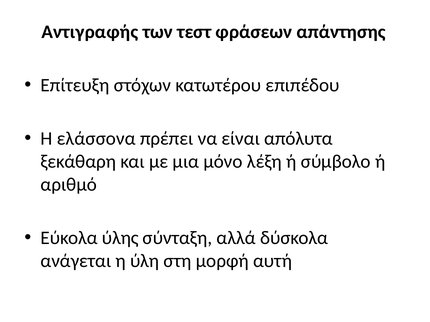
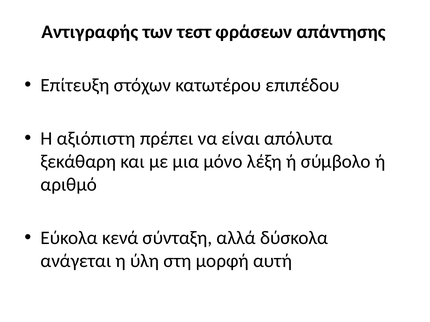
ελάσσονα: ελάσσονα -> αξιόπιστη (96, 139)
ύλης: ύλης -> κενά (120, 238)
